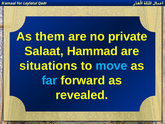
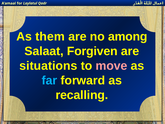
private: private -> among (128, 37)
Hammad: Hammad -> Forgiven (92, 51)
move colour: light blue -> pink (111, 66)
revealed: revealed -> recalling (82, 95)
